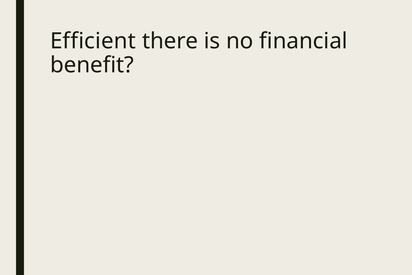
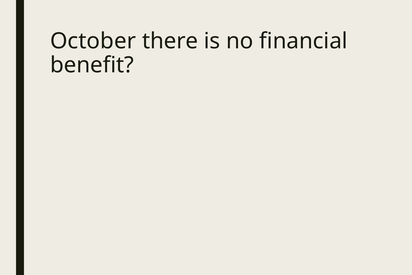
Efficient: Efficient -> October (93, 41)
